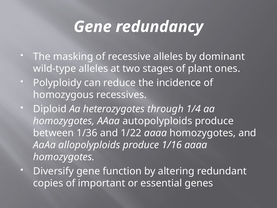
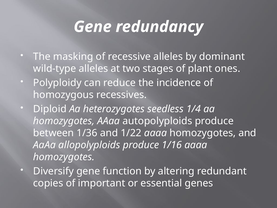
through: through -> seedless (165, 109)
